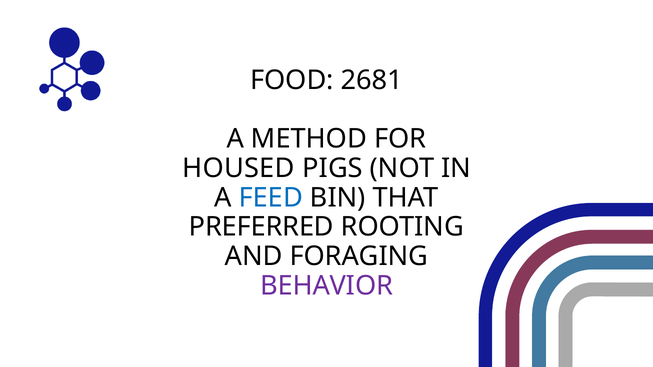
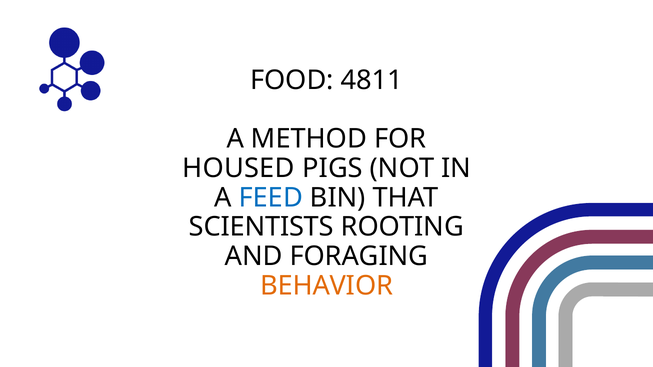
2681: 2681 -> 4811 (372, 80)
PREFERRED: PREFERRED -> SCIENTISTS (261, 227)
BEHAVIOR colour: purple -> orange (327, 286)
